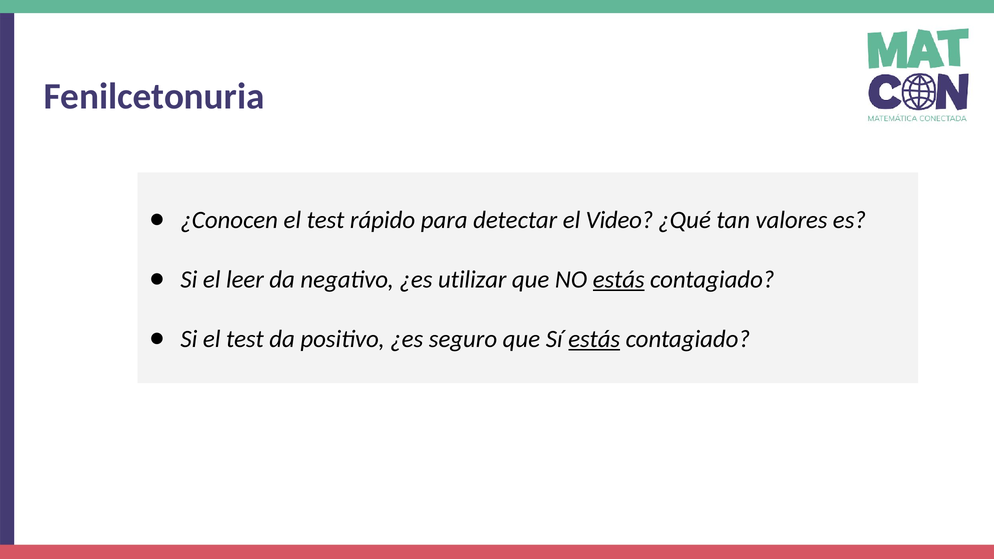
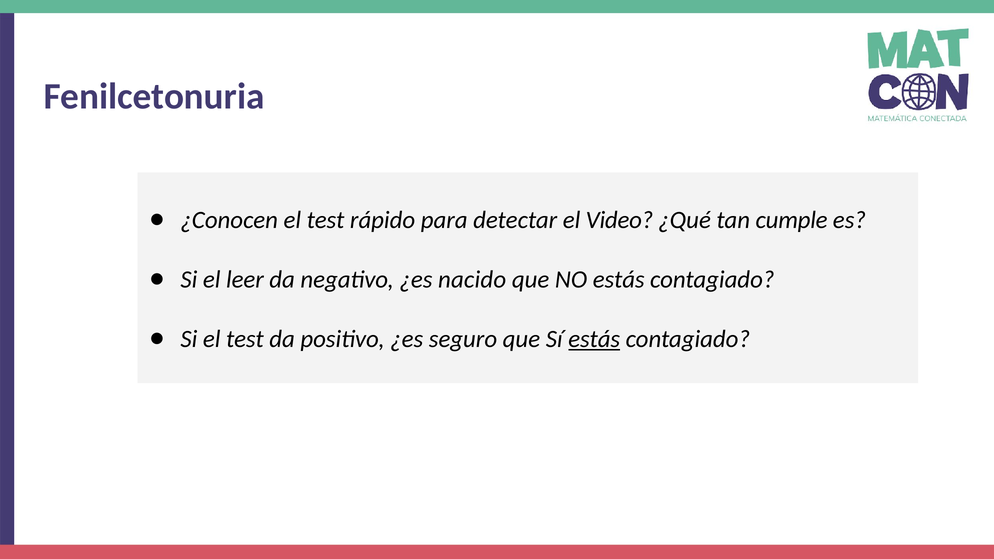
valores: valores -> cumple (792, 220)
utilizar: utilizar -> nacido (472, 280)
estás underline: present -> none (619, 280)
